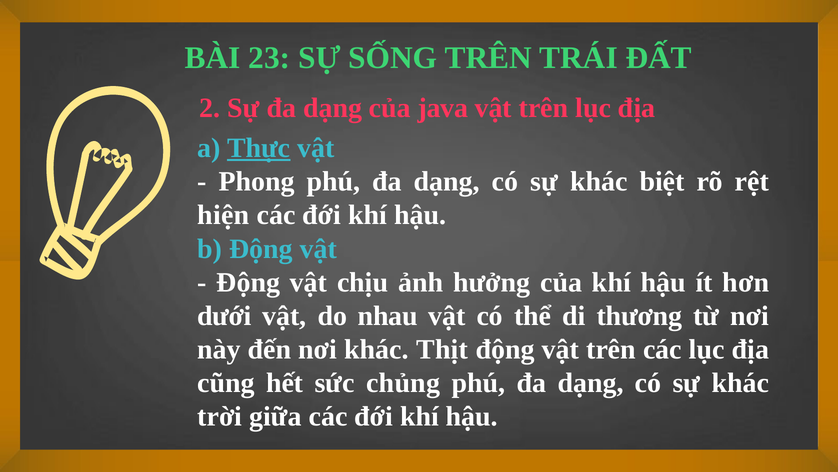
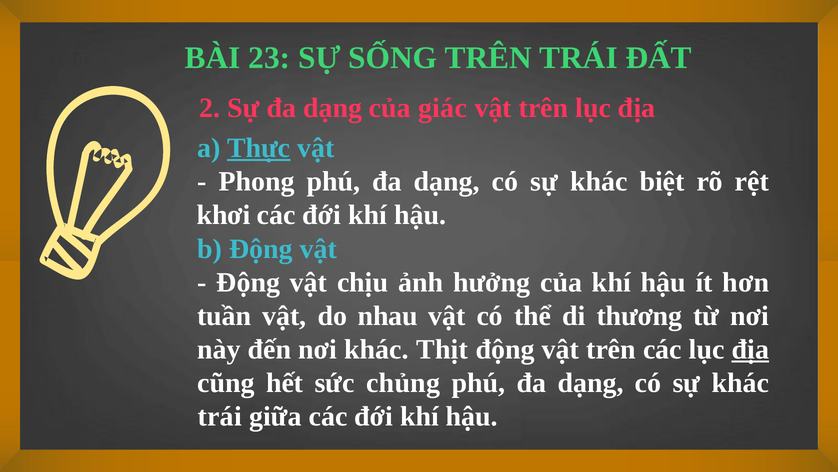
java: java -> giác (443, 108)
hiện: hiện -> khơi (224, 215)
dưới: dưới -> tuần (224, 315)
địa underline: none -> present (750, 349)
trời: trời -> trái (220, 416)
